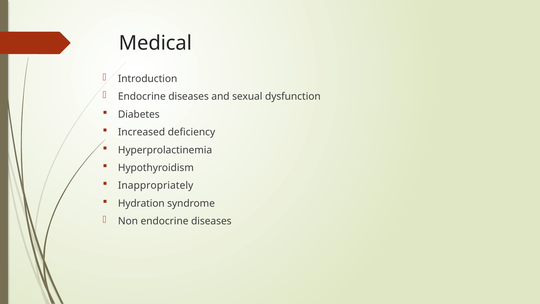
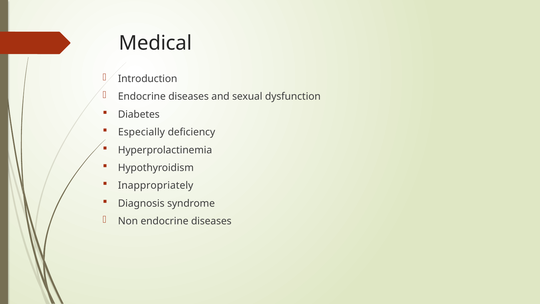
Increased: Increased -> Especially (141, 132)
Hydration: Hydration -> Diagnosis (141, 203)
